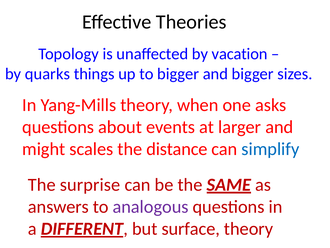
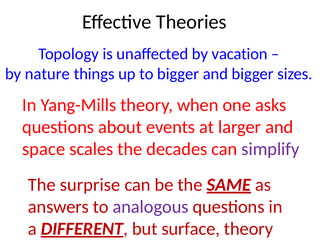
quarks: quarks -> nature (47, 74)
might: might -> space (44, 149)
distance: distance -> decades (177, 149)
simplify colour: blue -> purple (270, 149)
